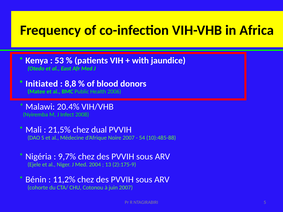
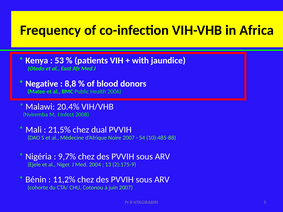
Initiated: Initiated -> Negative (42, 84)
